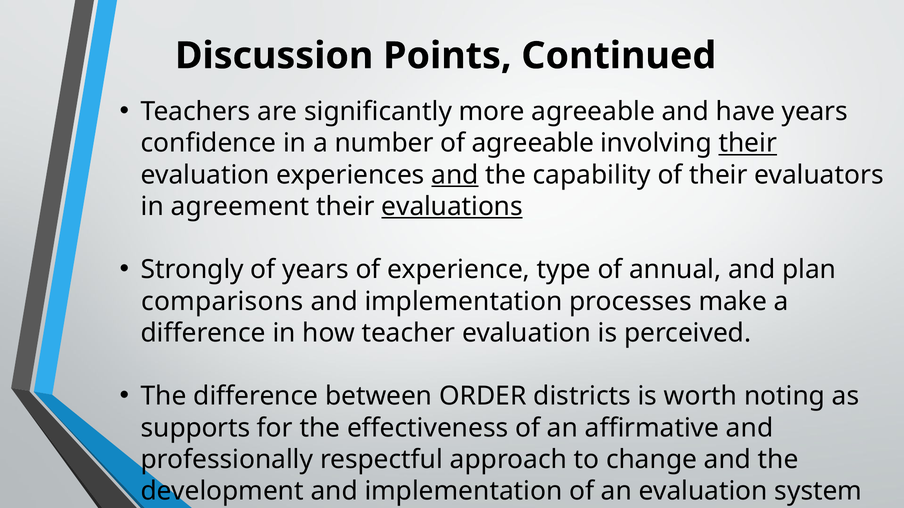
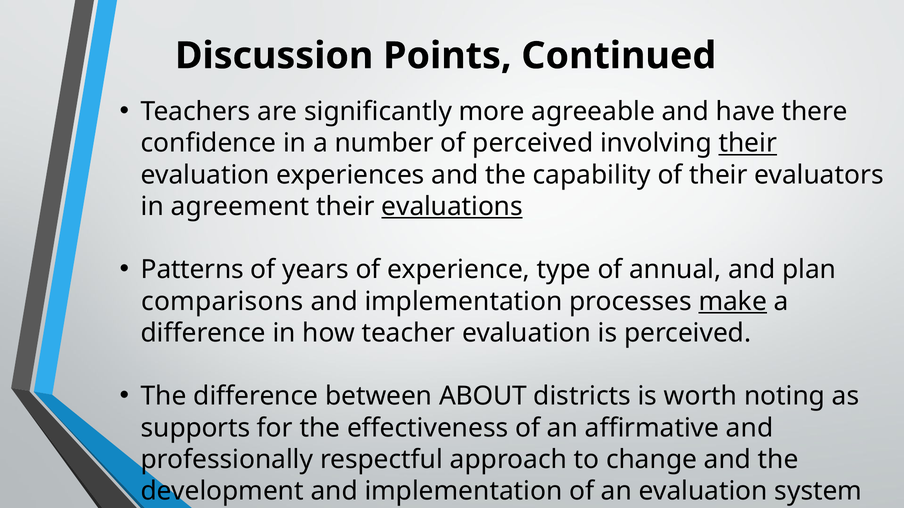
have years: years -> there (815, 112)
of agreeable: agreeable -> perceived (533, 143)
and underline: present -> none (455, 175)
Strongly: Strongly -> Patterns (192, 270)
make underline: none -> present (733, 302)
ORDER: ORDER -> ABOUT (483, 397)
